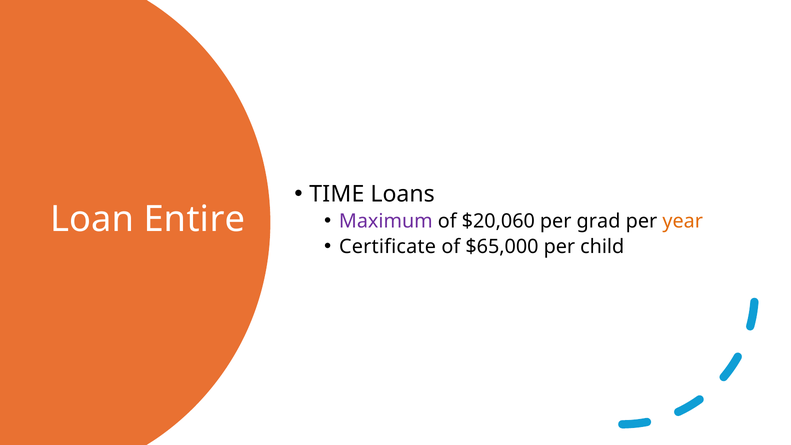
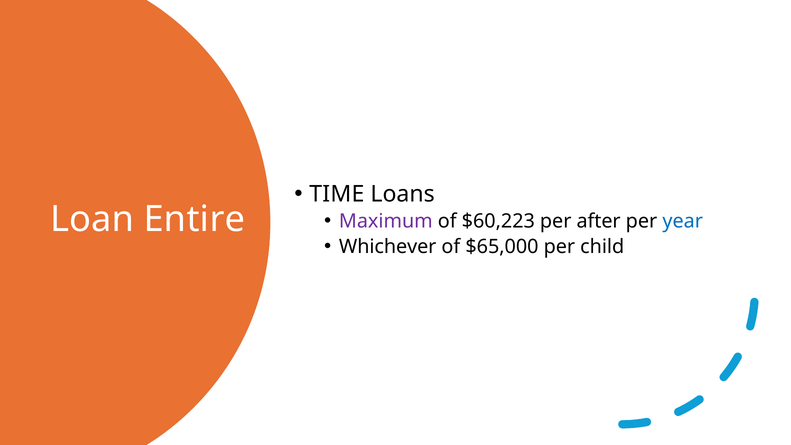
$20,060: $20,060 -> $60,223 (498, 221)
grad: grad -> after (599, 221)
year colour: orange -> blue (683, 221)
Certificate: Certificate -> Whichever (388, 247)
